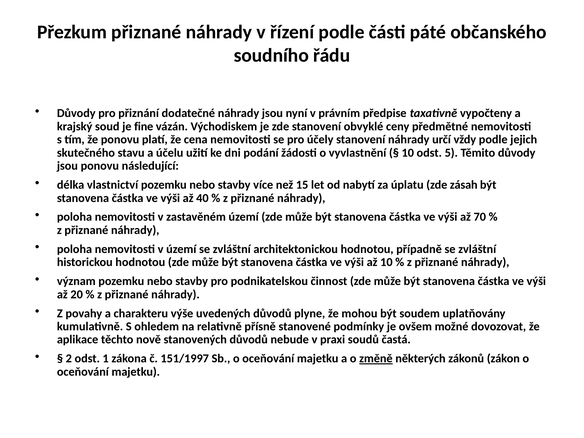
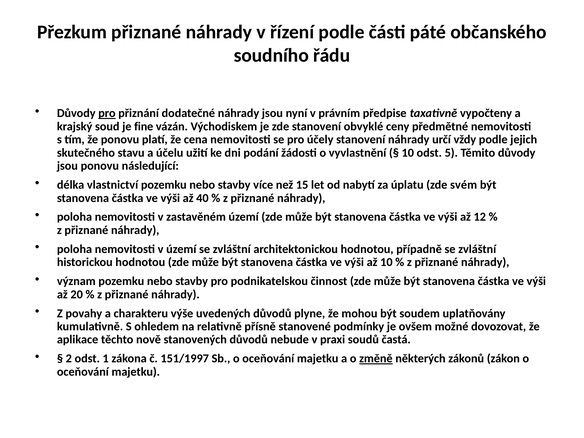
pro underline: none -> present (107, 113)
zásah: zásah -> svém (464, 185)
70: 70 -> 12 (480, 217)
